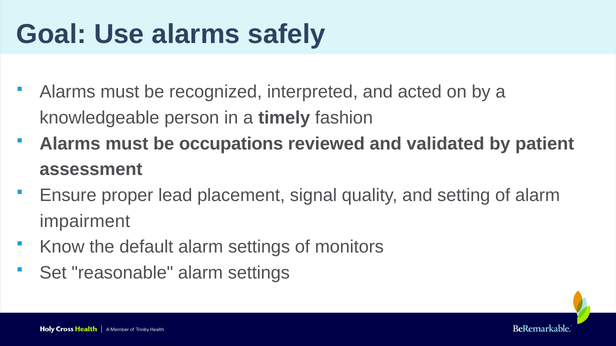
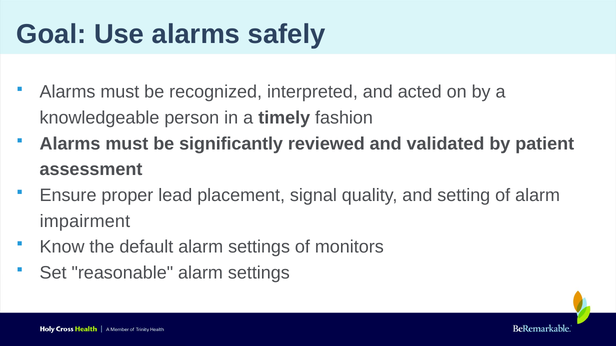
occupations: occupations -> significantly (231, 144)
